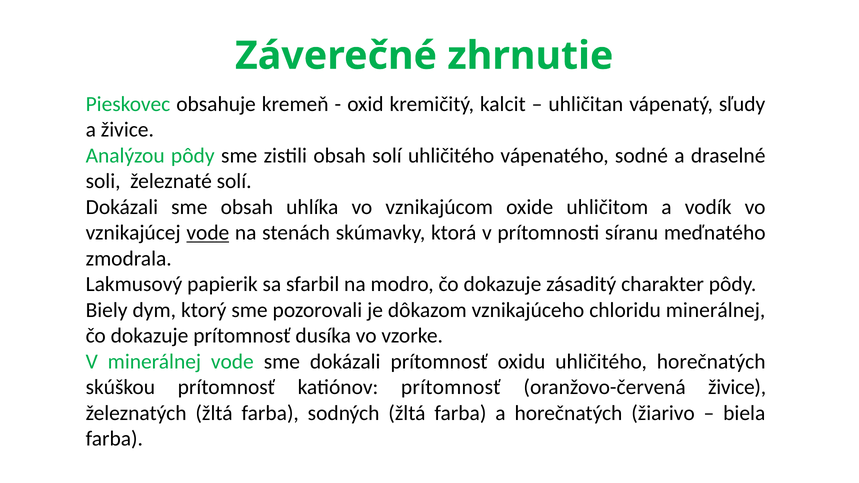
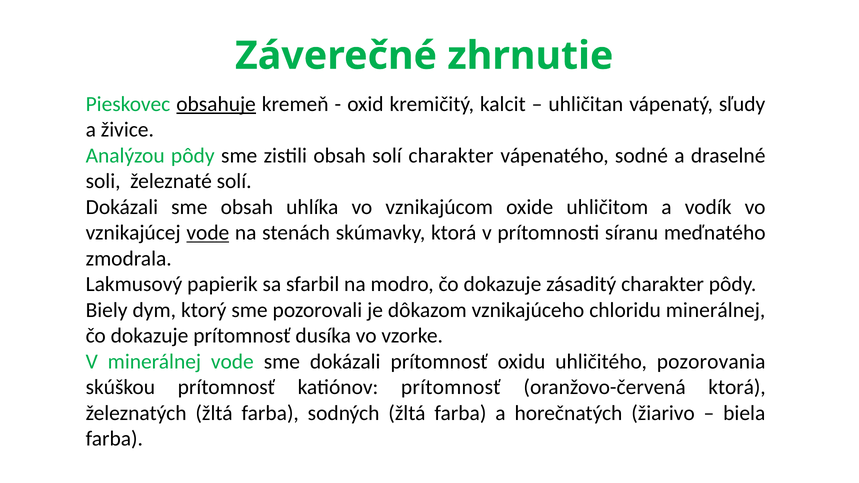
obsahuje underline: none -> present (216, 104)
solí uhličitého: uhličitého -> charakter (451, 155)
uhličitého horečnatých: horečnatých -> pozorovania (711, 362)
oranžovo-červená živice: živice -> ktorá (737, 387)
